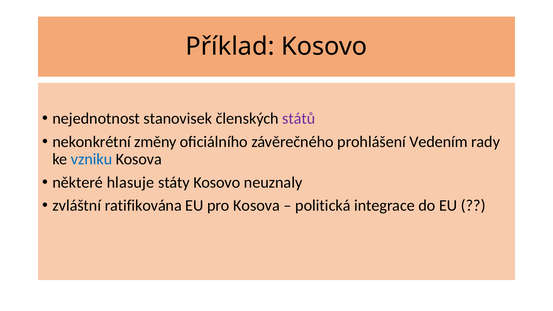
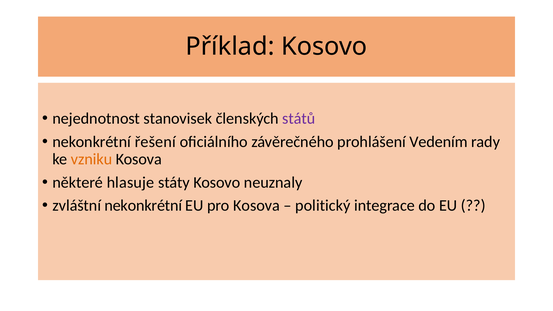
změny: změny -> řešení (155, 142)
vzniku colour: blue -> orange (92, 159)
zvláštní ratifikována: ratifikována -> nekonkrétní (143, 206)
politická: politická -> politický (323, 206)
